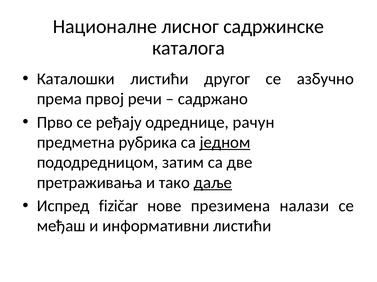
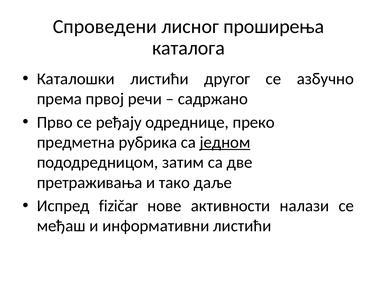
Националне: Националне -> Спроведени (105, 27)
садржинске: садржинске -> проширења (274, 27)
рачун: рачун -> преко (254, 123)
даље underline: present -> none (213, 183)
презимена: презимена -> активности (231, 206)
